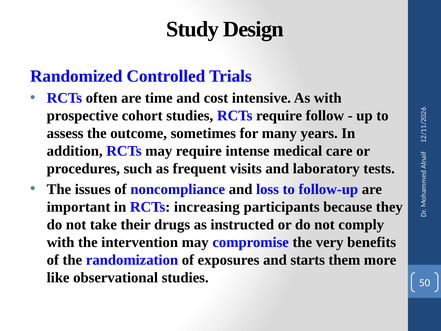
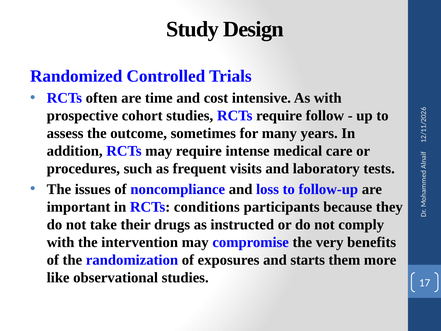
increasing: increasing -> conditions (207, 207)
50: 50 -> 17 (425, 283)
